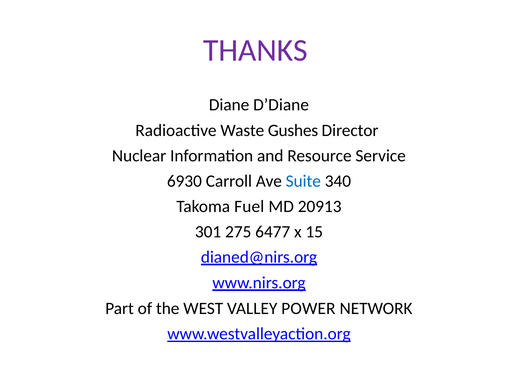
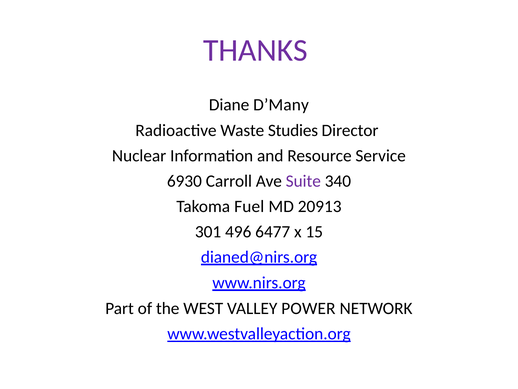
D’Diane: D’Diane -> D’Many (281, 105)
Gushes: Gushes -> Studies (293, 130)
Suite colour: blue -> purple (303, 181)
275: 275 -> 496 (238, 231)
